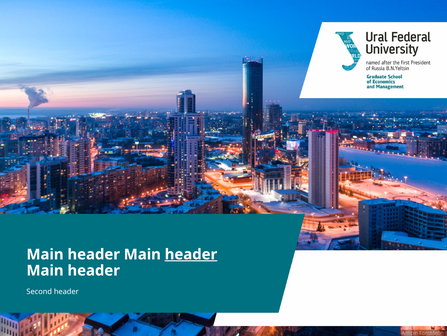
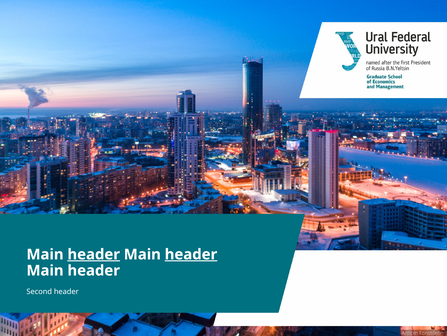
header underline: none -> present (94, 254)
